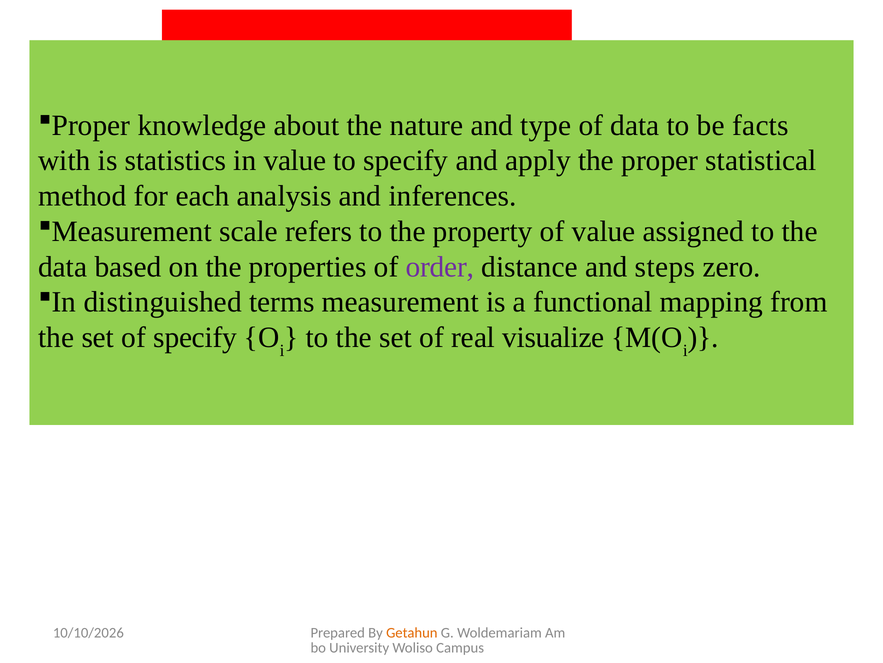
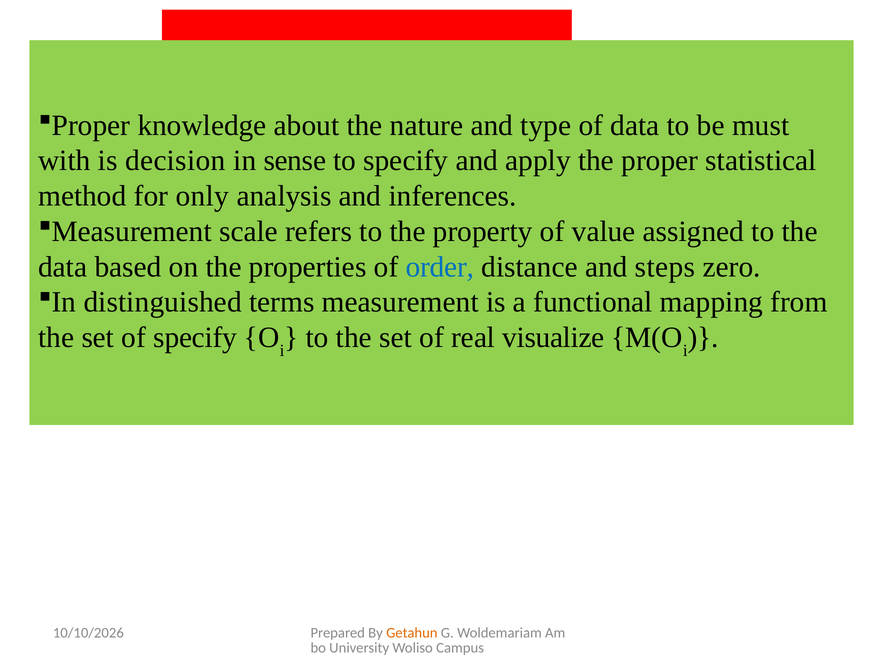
facts: facts -> must (761, 125)
statistics: statistics -> decision (175, 161)
in value: value -> sense (295, 161)
each: each -> only (202, 196)
order colour: purple -> blue (440, 266)
